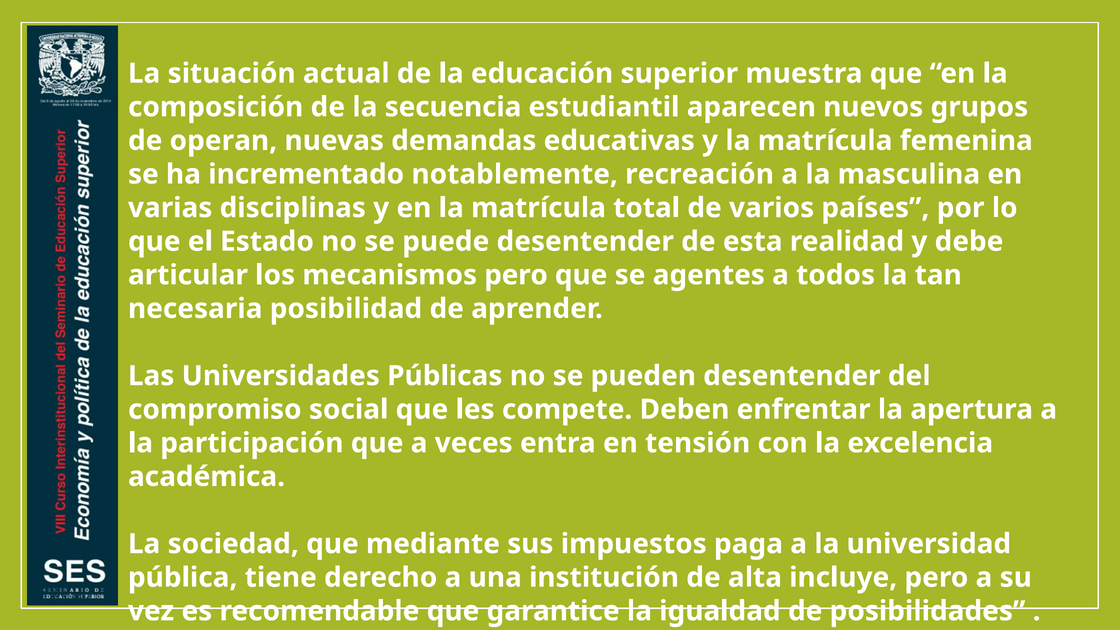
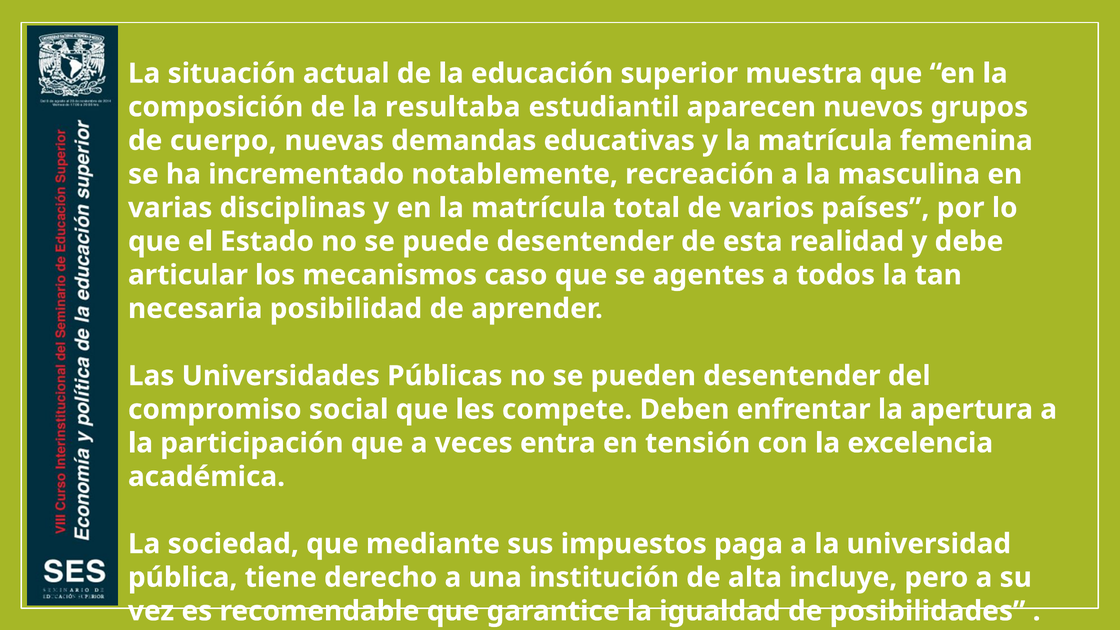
secuencia: secuencia -> resultaba (453, 107)
operan: operan -> cuerpo (223, 141)
mecanismos pero: pero -> caso (516, 275)
